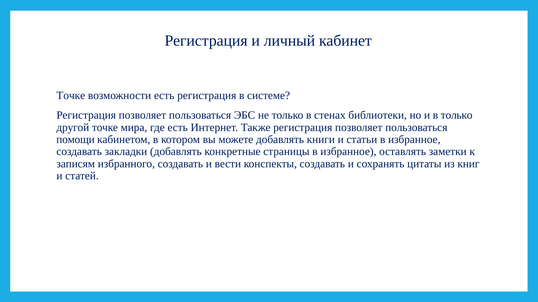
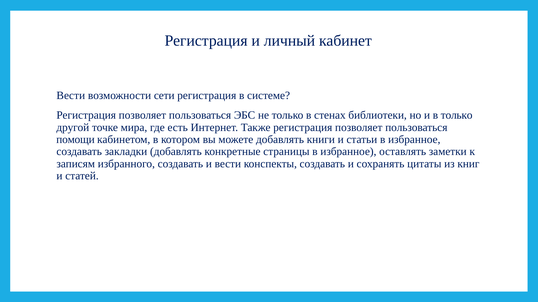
Точке: Точке -> Вести (71, 96)
возможности есть: есть -> сети (164, 96)
